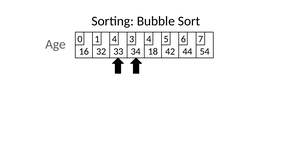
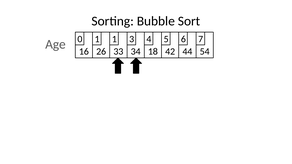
1 4: 4 -> 1 (114, 39)
32: 32 -> 26 (101, 52)
